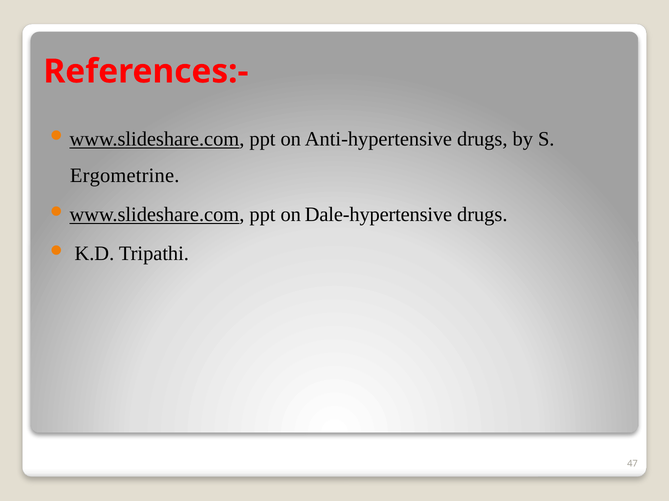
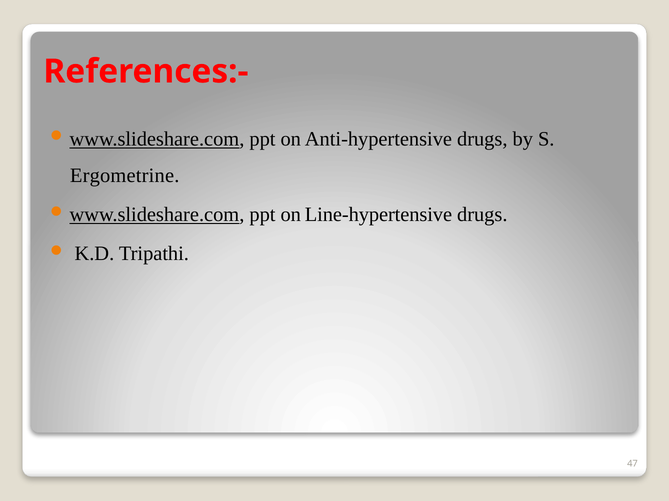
Dale-hypertensive: Dale-hypertensive -> Line-hypertensive (378, 215)
